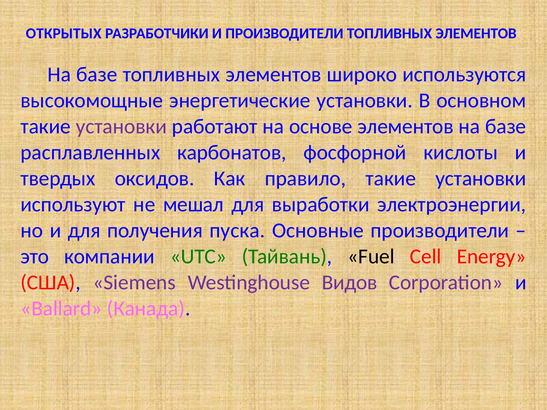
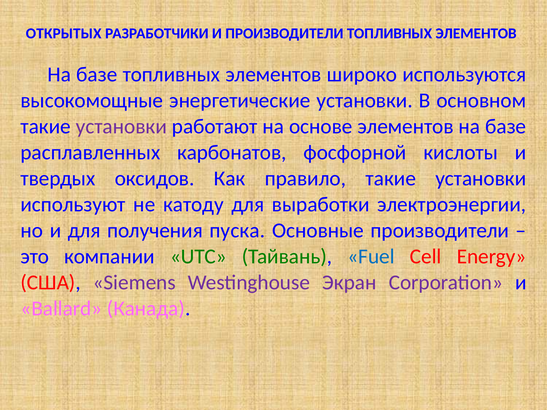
мешал: мешал -> катоду (193, 205)
Fuel colour: black -> blue (371, 257)
Видов: Видов -> Экран (349, 283)
